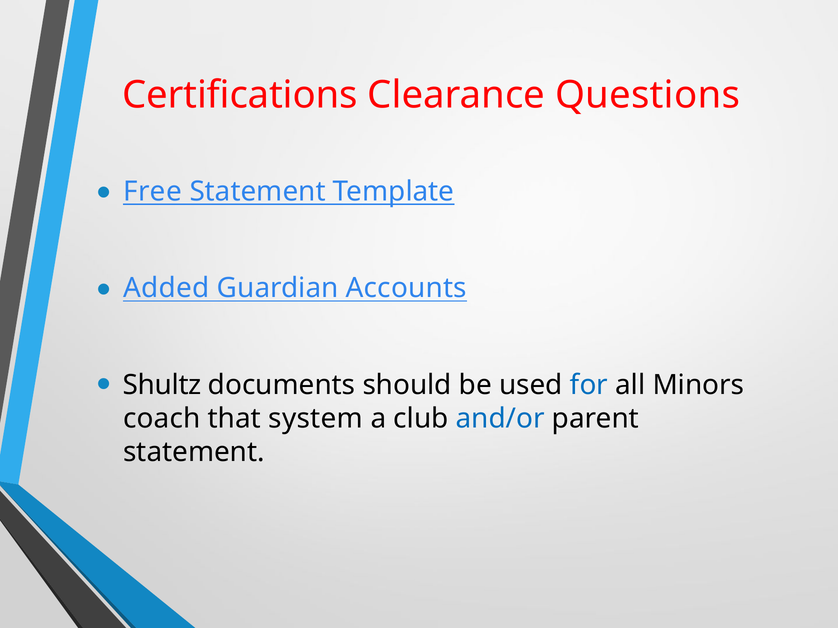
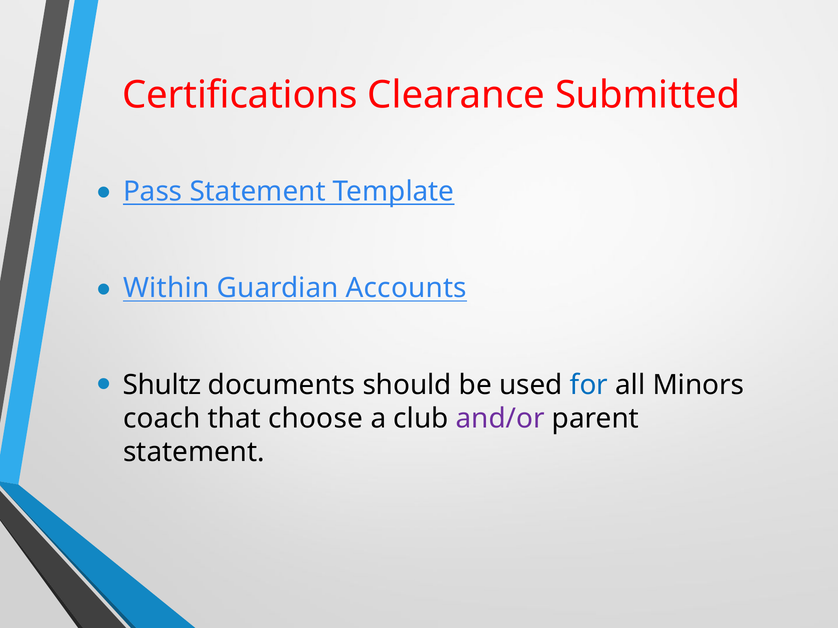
Questions: Questions -> Submitted (648, 95)
Free: Free -> Pass (153, 192)
Added: Added -> Within (166, 288)
system: system -> choose (316, 419)
and/or colour: blue -> purple (500, 419)
